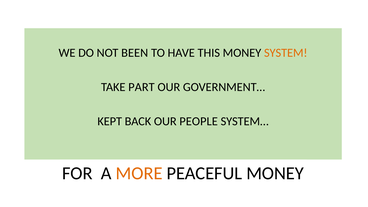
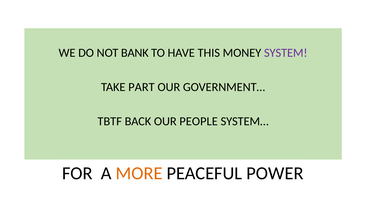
BEEN: BEEN -> BANK (135, 53)
SYSTEM colour: orange -> purple (286, 53)
KEPT: KEPT -> TBTF (110, 121)
PEACEFUL MONEY: MONEY -> POWER (275, 173)
